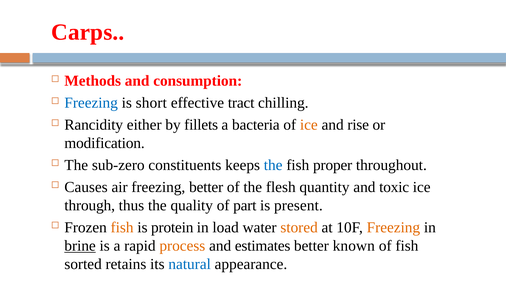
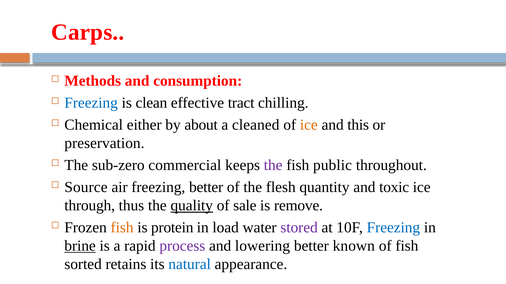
short: short -> clean (151, 103)
Rancidity: Rancidity -> Chemical (94, 125)
fillets: fillets -> about (201, 125)
bacteria: bacteria -> cleaned (256, 125)
rise: rise -> this (358, 125)
modification: modification -> preservation (104, 144)
constituents: constituents -> commercial (185, 166)
the colour: blue -> purple (273, 166)
proper: proper -> public (333, 166)
Causes: Causes -> Source (86, 188)
quality underline: none -> present (192, 206)
part: part -> sale (245, 206)
present: present -> remove (299, 206)
stored colour: orange -> purple (299, 228)
Freezing colour: orange -> blue (393, 228)
process colour: orange -> purple (182, 246)
estimates: estimates -> lowering (263, 246)
